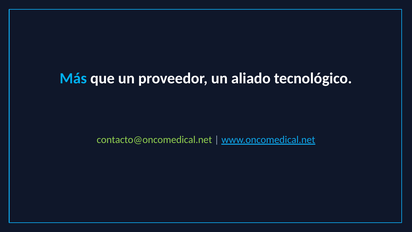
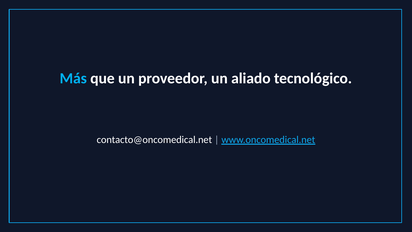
contacto@oncomedical.net colour: light green -> white (154, 140)
